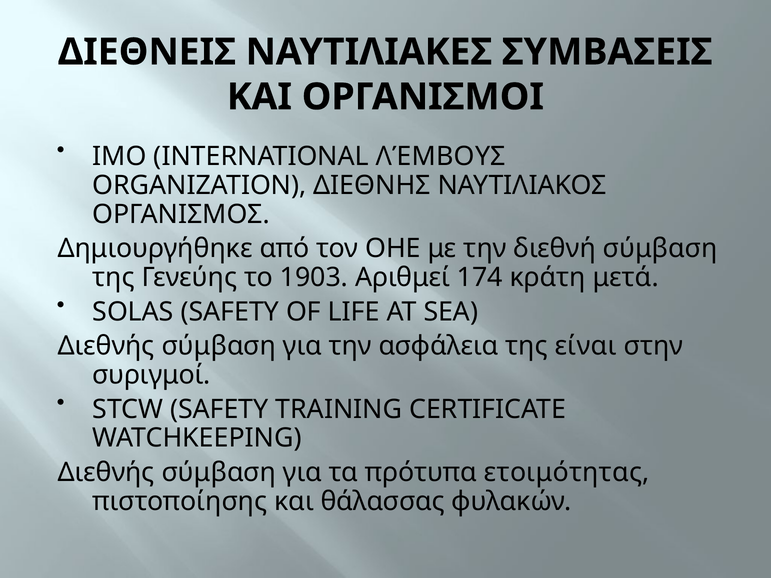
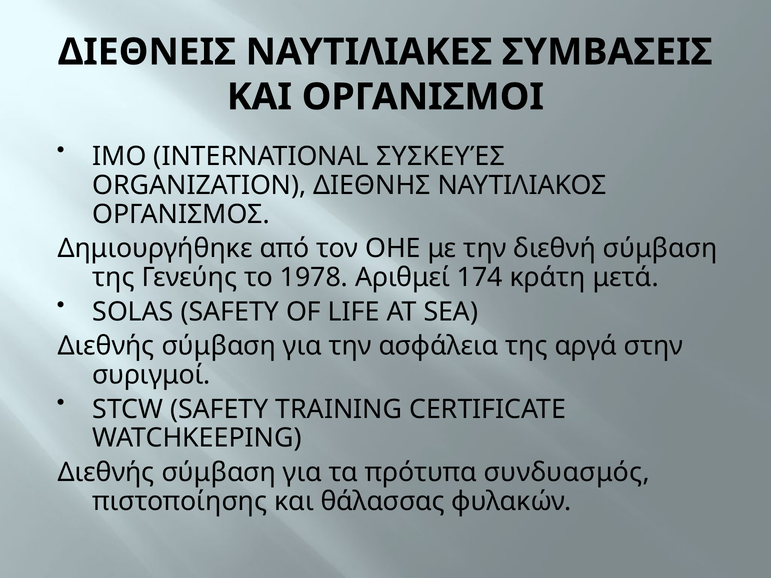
ΛΈΜΒΟΥΣ: ΛΈΜΒΟΥΣ -> ΣΥΣΚΕΥΈΣ (441, 157)
1903: 1903 -> 1978 (314, 278)
είναι: είναι -> αργά (586, 346)
ετοιμότητας: ετοιμότητας -> συνδυασμός (567, 473)
